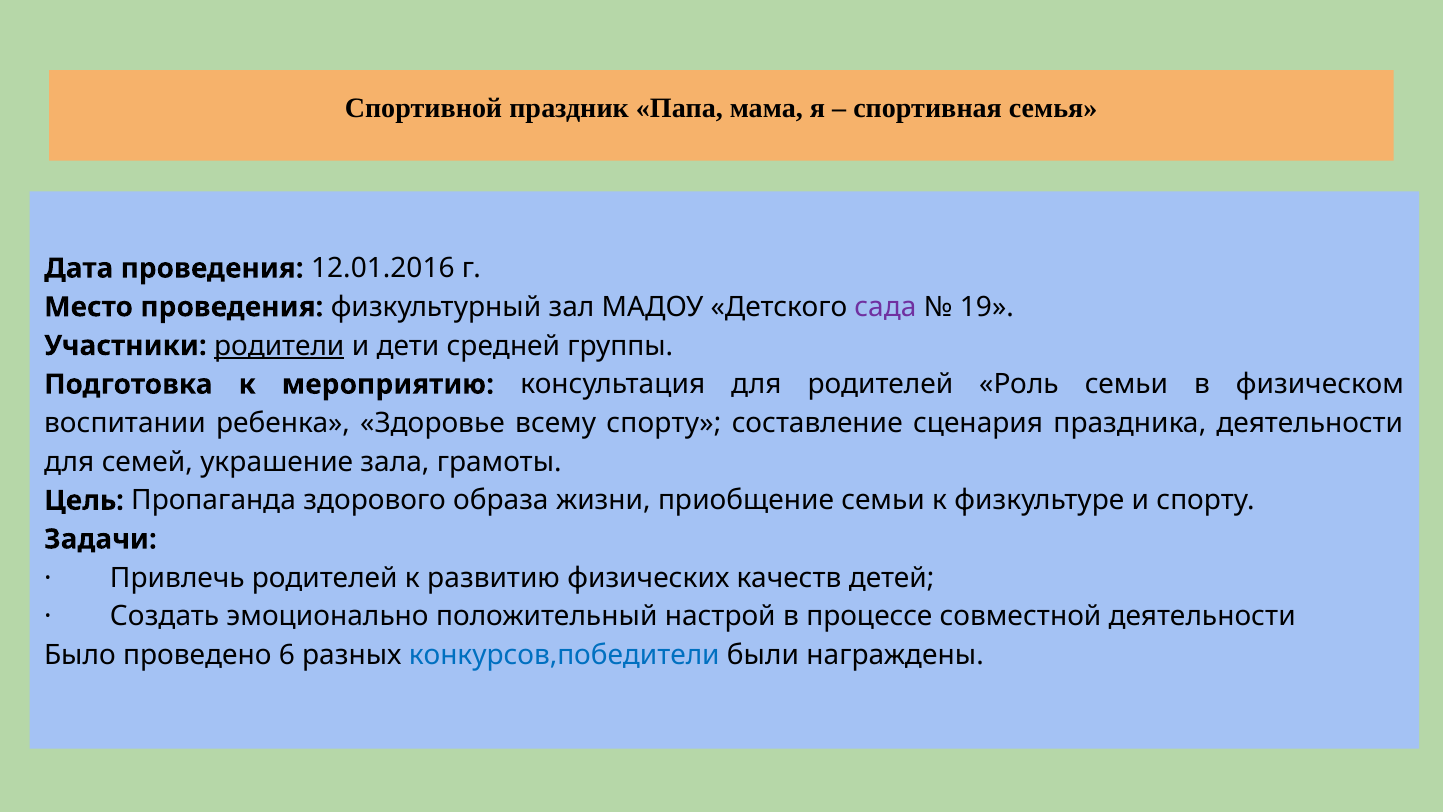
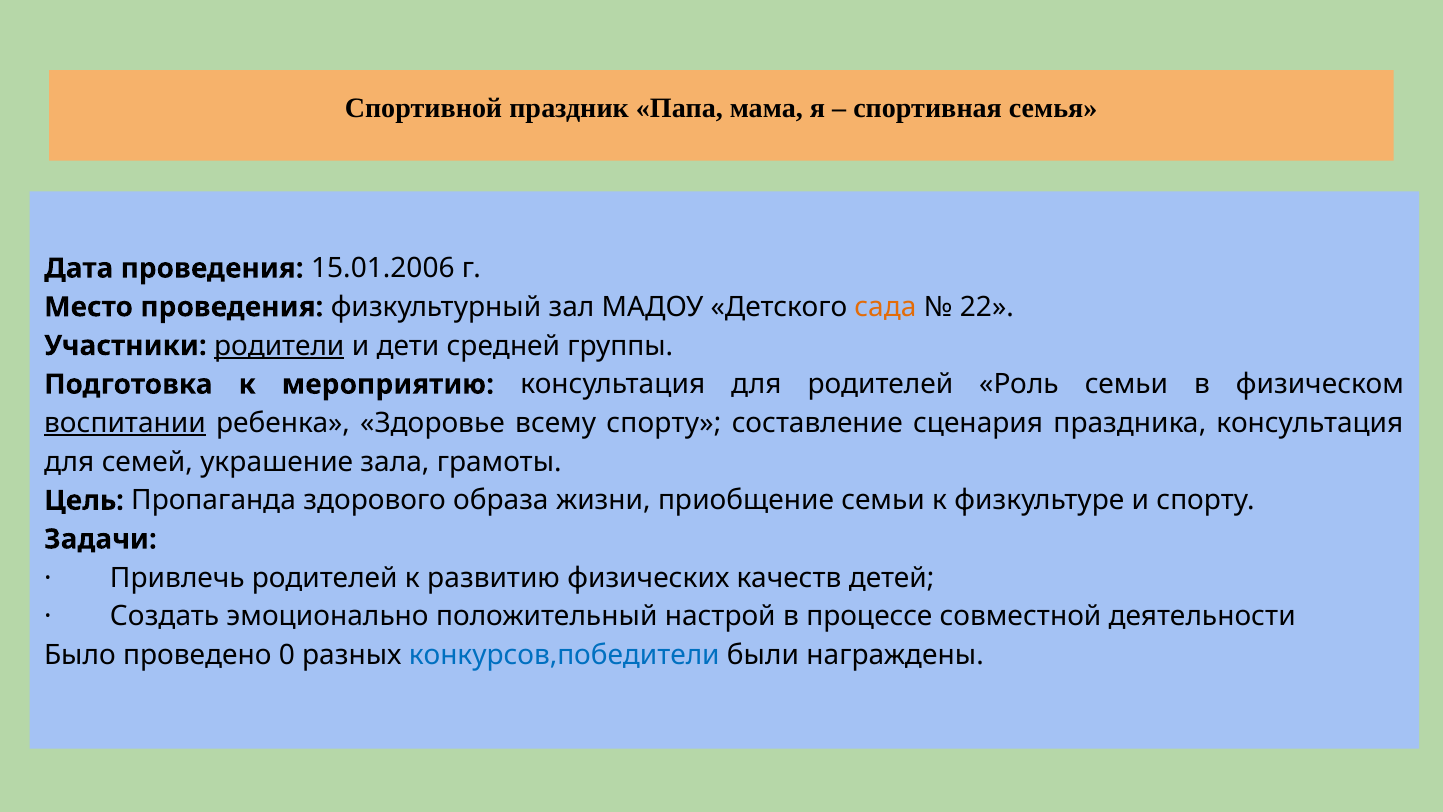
12.01.2016: 12.01.2016 -> 15.01.2006 (383, 268)
сада colour: purple -> orange (885, 307)
19: 19 -> 22 (987, 307)
воспитании underline: none -> present (125, 423)
праздника деятельности: деятельности -> консультация (1310, 423)
6: 6 -> 0 (287, 655)
